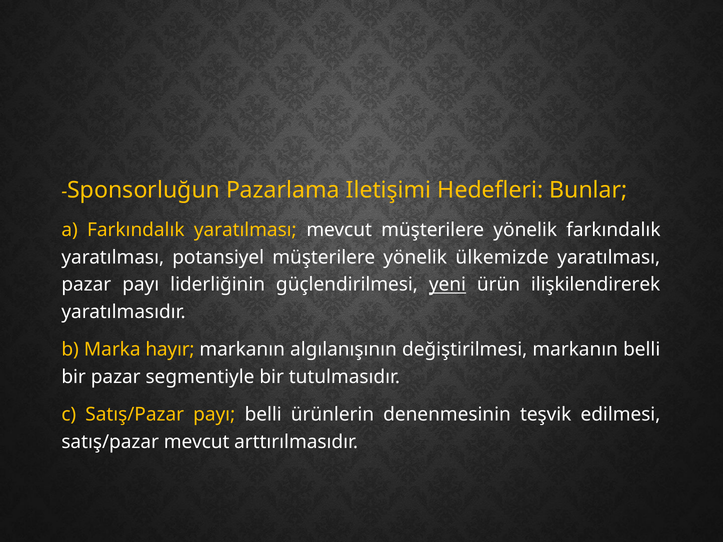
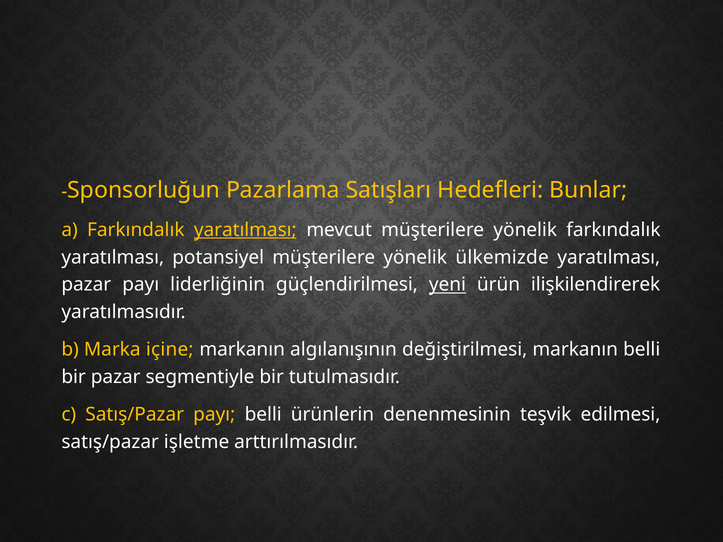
Iletişimi: Iletişimi -> Satışları (389, 190)
yaratılması underline: none -> present (245, 230)
hayır: hayır -> içine (170, 350)
satış/pazar mevcut: mevcut -> işletme (197, 442)
